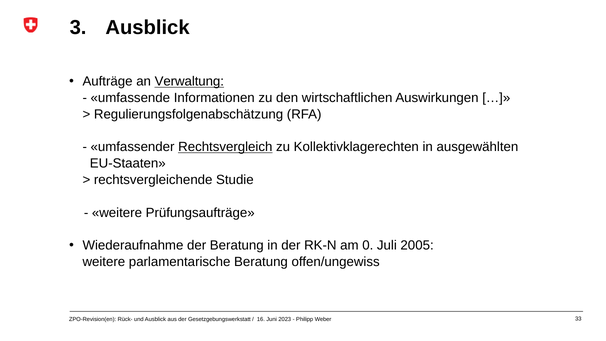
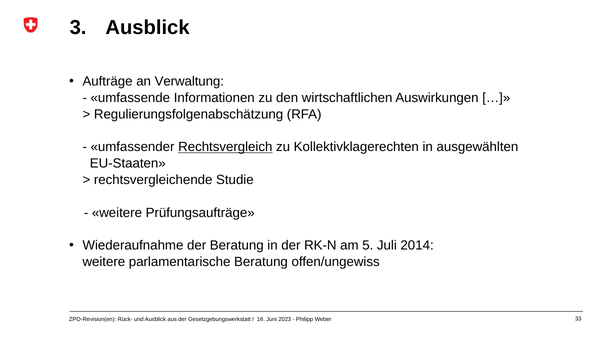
Verwaltung underline: present -> none (189, 81)
0: 0 -> 5 (368, 246)
2005: 2005 -> 2014 (417, 246)
